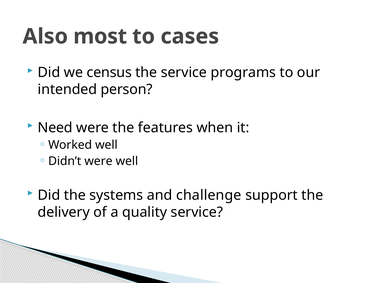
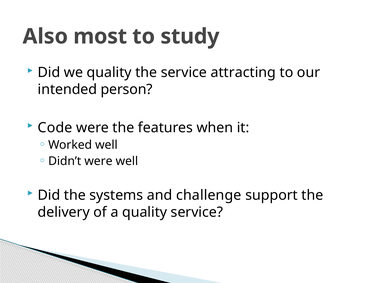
cases: cases -> study (190, 36)
we census: census -> quality (109, 72)
programs: programs -> attracting (243, 72)
Need: Need -> Code (55, 128)
